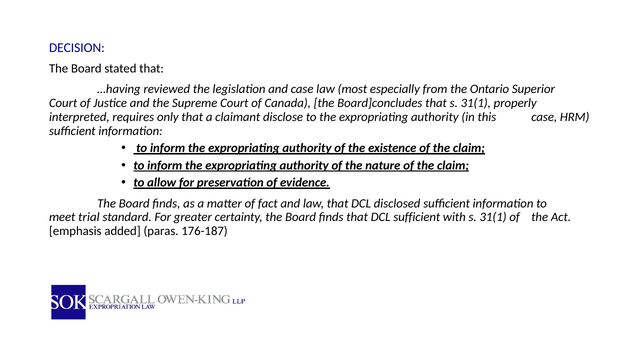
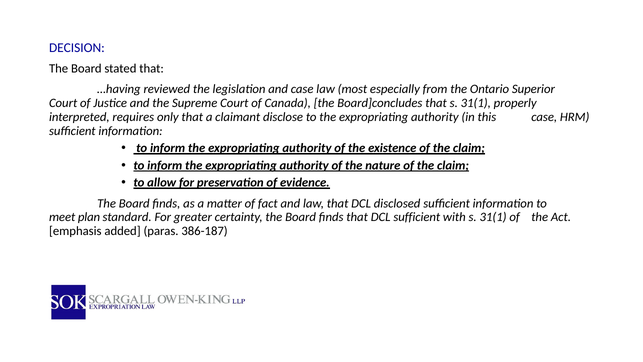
trial: trial -> plan (89, 217)
176-187: 176-187 -> 386-187 (205, 231)
